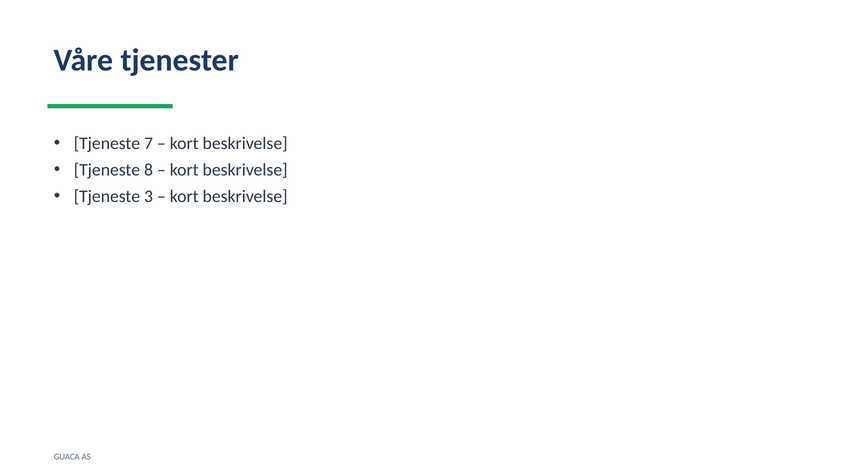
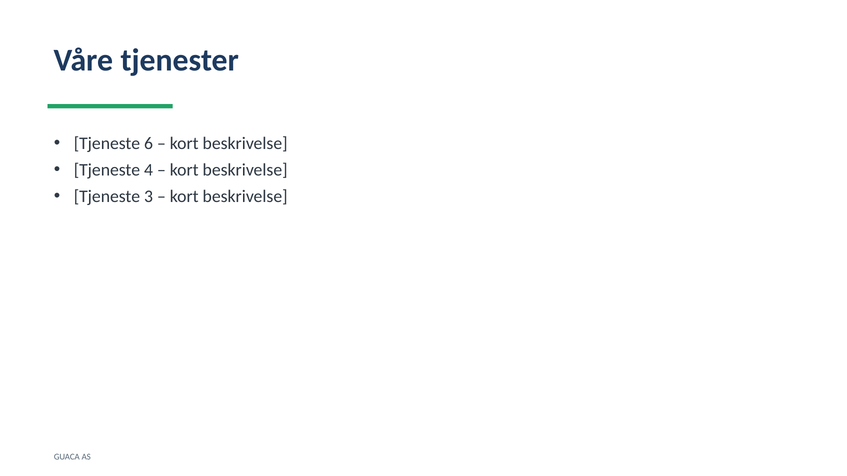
7: 7 -> 6 (148, 143)
8: 8 -> 4 (148, 170)
